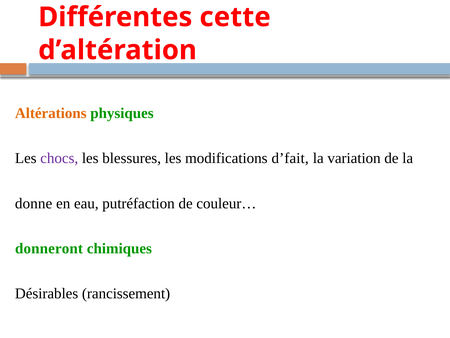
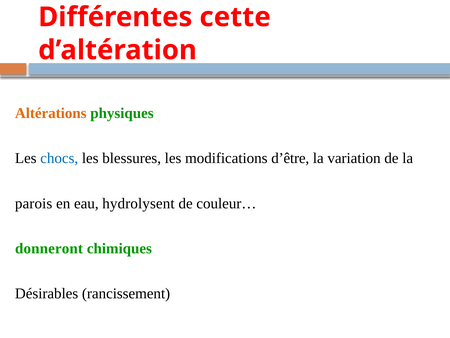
chocs colour: purple -> blue (59, 158)
d’fait: d’fait -> d’être (290, 158)
donne: donne -> parois (34, 203)
putréfaction: putréfaction -> hydrolysent (138, 203)
